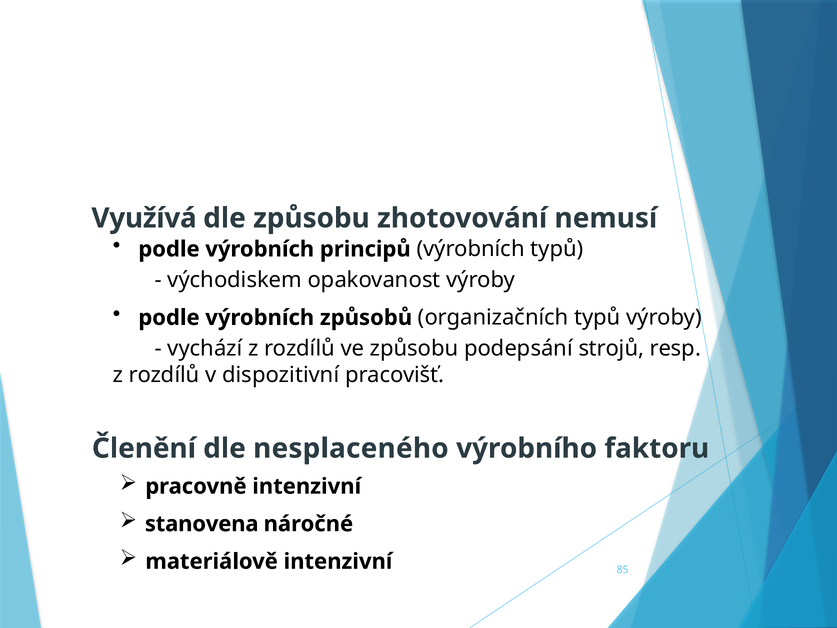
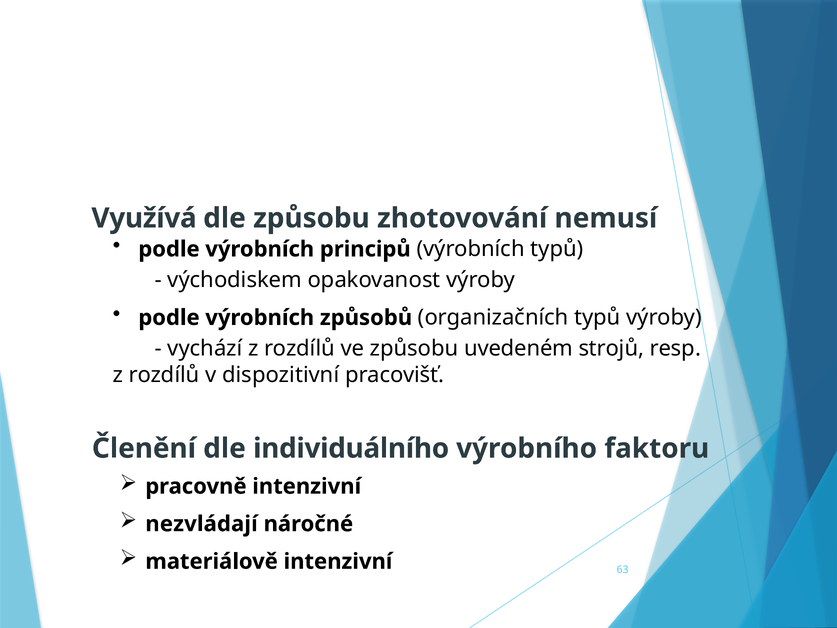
podepsání: podepsání -> uvedeném (519, 348)
nesplaceného: nesplaceného -> individuálního (351, 448)
stanovena: stanovena -> nezvládají (202, 524)
85: 85 -> 63 (623, 570)
